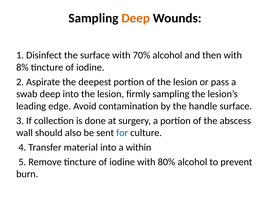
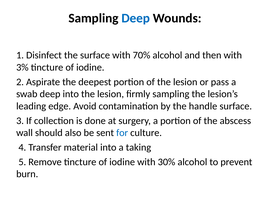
Deep colour: orange -> blue (136, 18)
8%: 8% -> 3% (22, 68)
within: within -> taking (138, 148)
80%: 80% -> 30% (167, 162)
